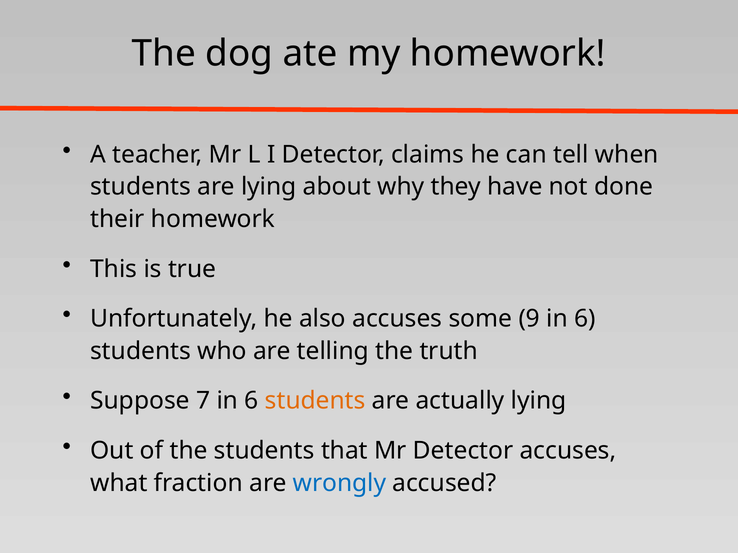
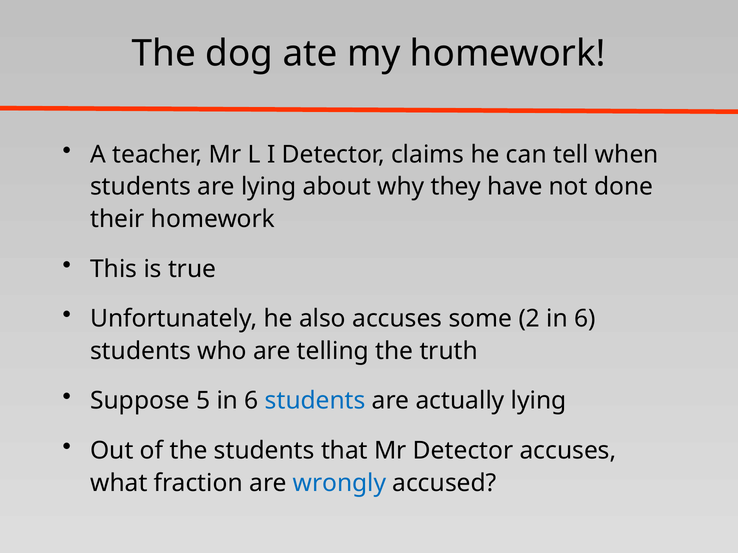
9: 9 -> 2 (529, 319)
7: 7 -> 5 (203, 401)
students colour: orange -> blue (315, 401)
